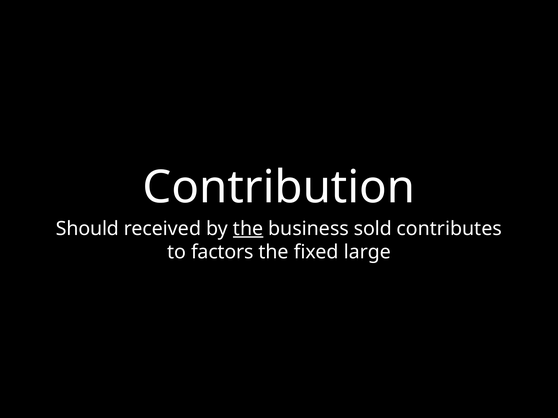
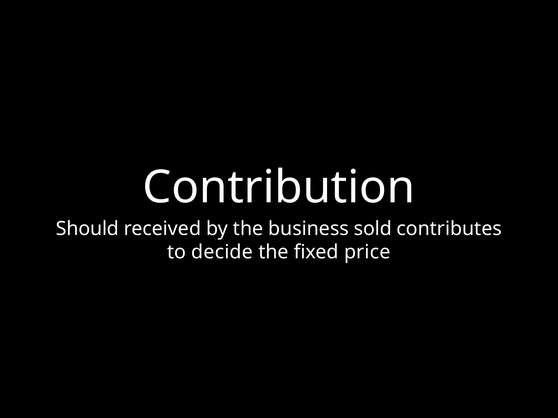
the underline: present -> none (248, 229)
factors: factors -> decide (222, 252)
large: large -> price (367, 252)
